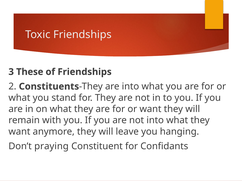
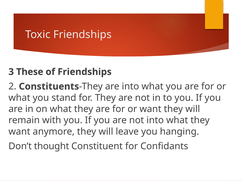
praying: praying -> thought (52, 147)
